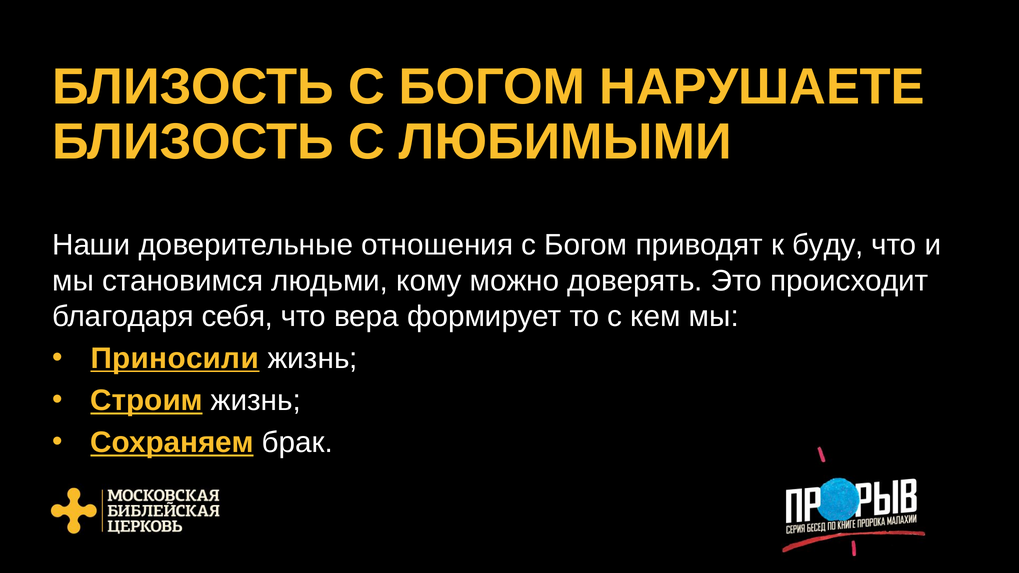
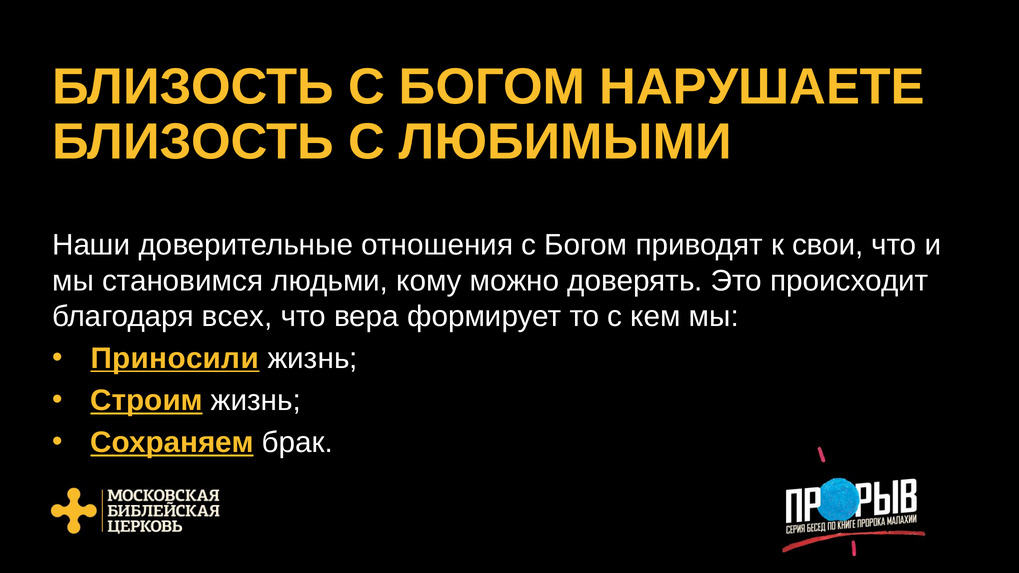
буду: буду -> свои (828, 245)
себя: себя -> всех (237, 316)
